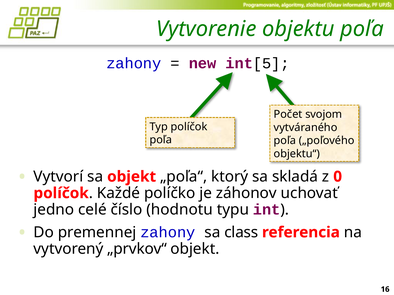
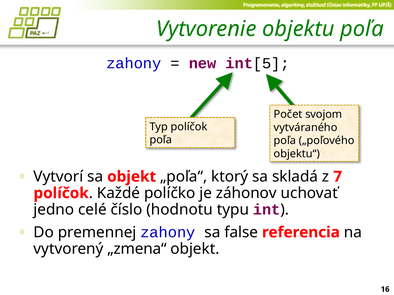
0: 0 -> 7 (338, 177)
class: class -> false (241, 233)
„prvkov“: „prvkov“ -> „zmena“ (137, 249)
